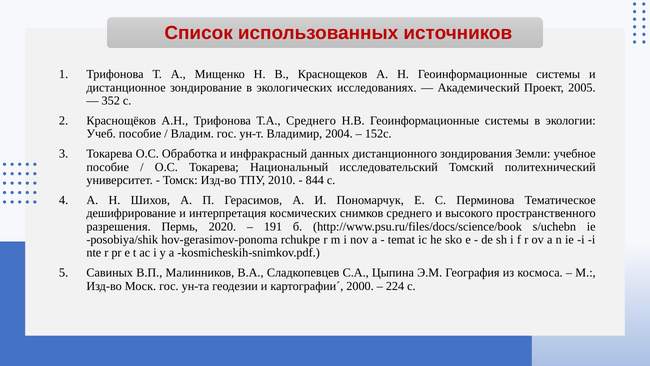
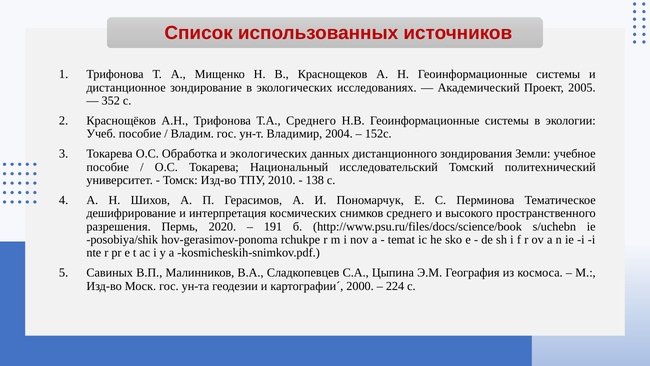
и инфракрасный: инфракрасный -> экологических (269, 154)
844: 844 -> 138 (315, 180)
